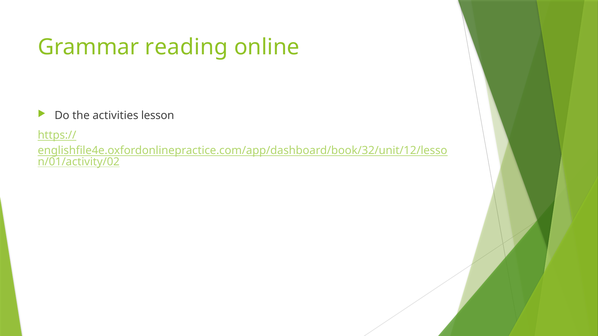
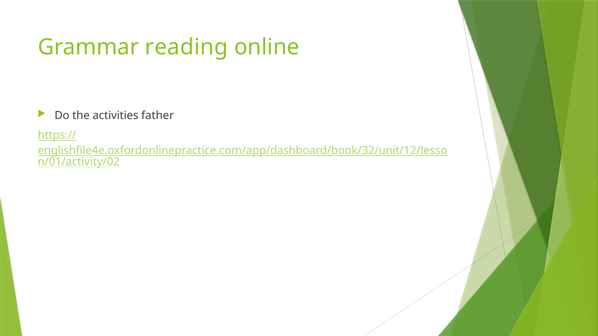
lesson: lesson -> father (158, 116)
